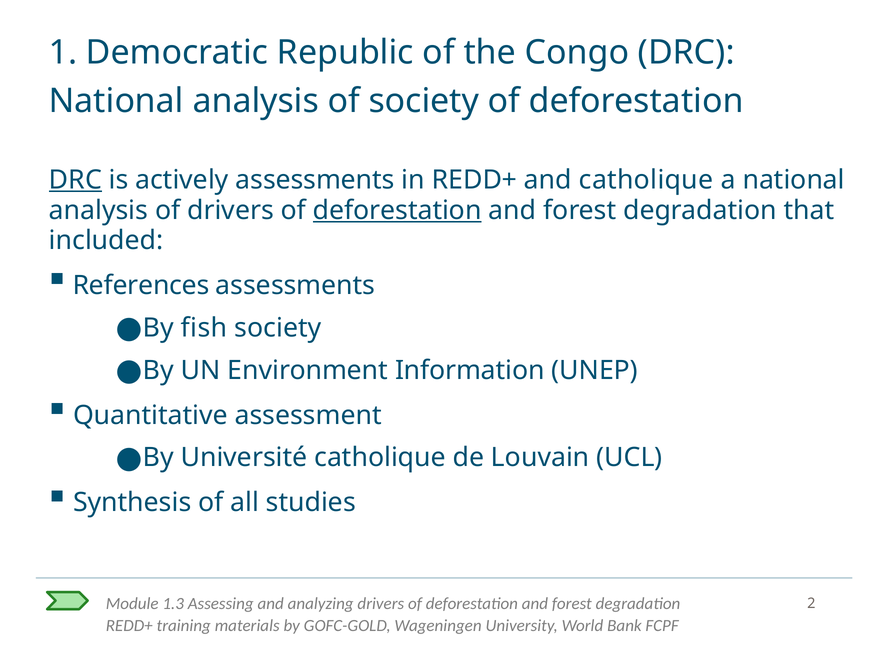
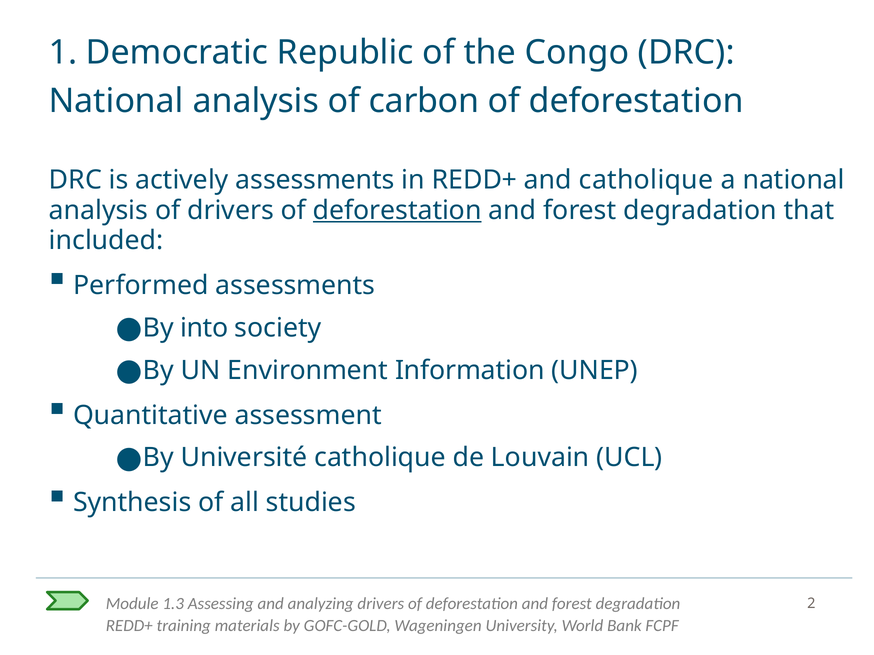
of society: society -> carbon (424, 101)
DRC underline: present -> none (75, 180)
References: References -> Performed (141, 286)
fish: fish -> into (204, 328)
